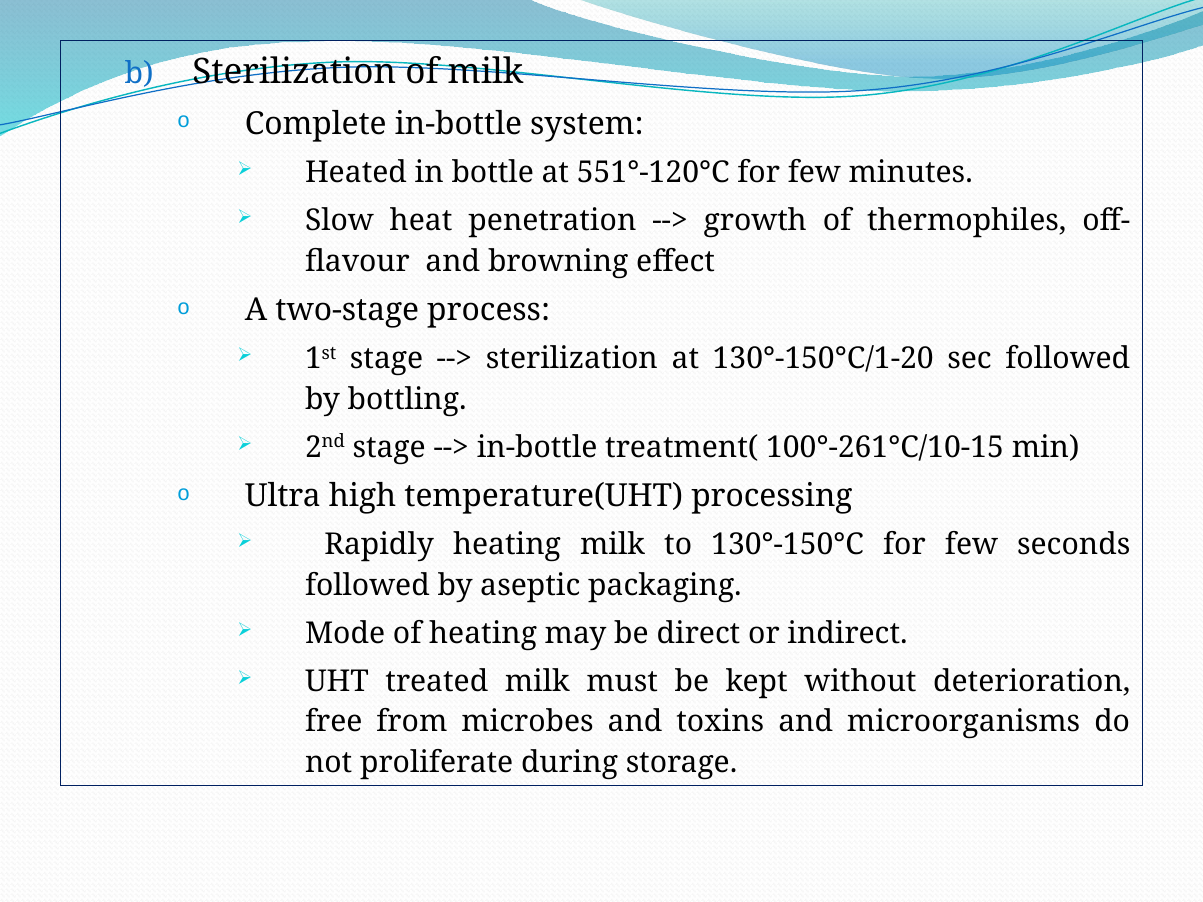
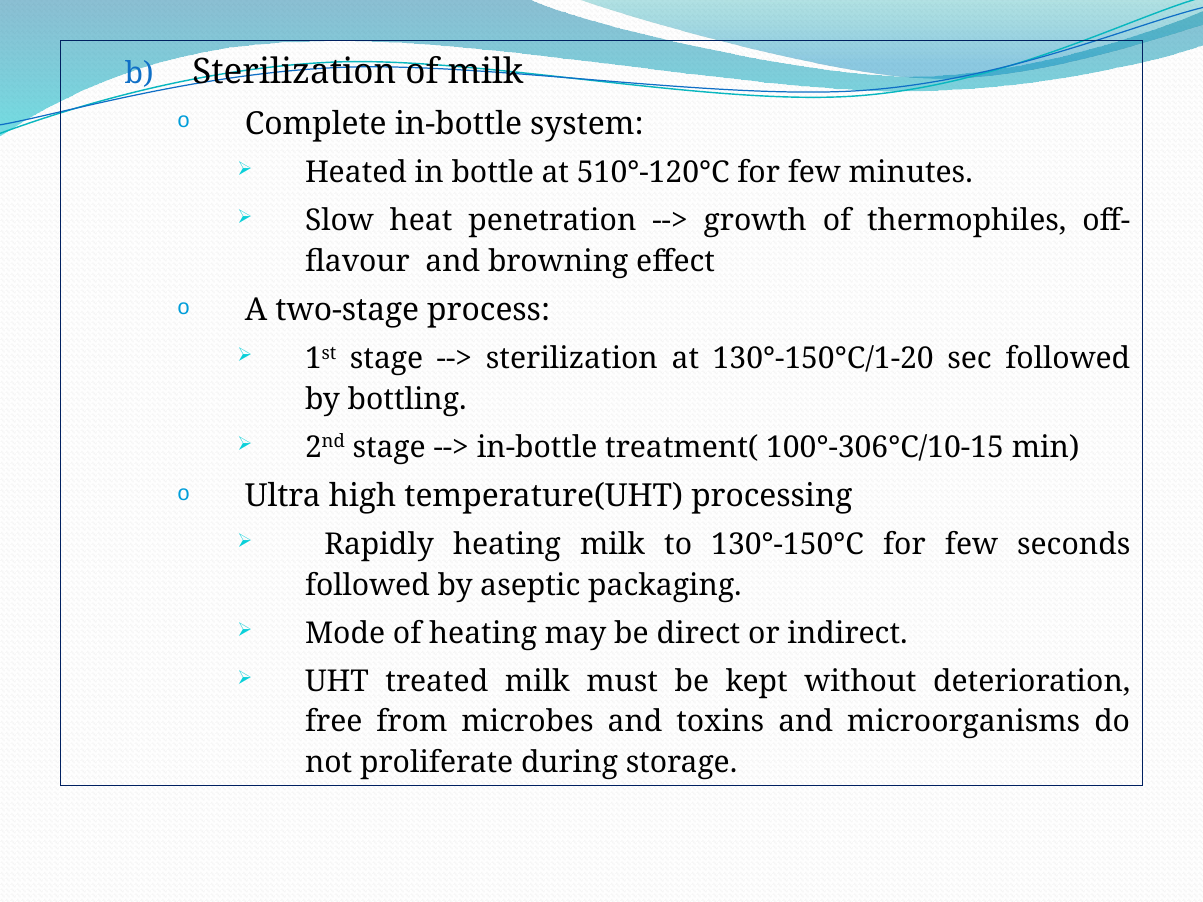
551°-120°C: 551°-120°C -> 510°-120°C (653, 173)
100°-261°C/10-15: 100°-261°C/10-15 -> 100°-306°C/10-15 (885, 447)
